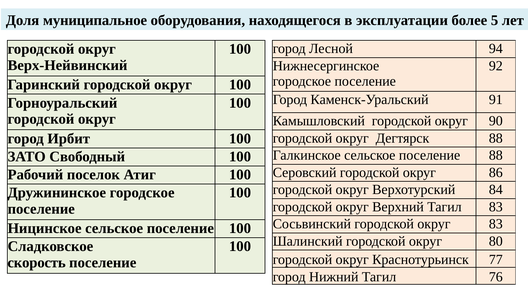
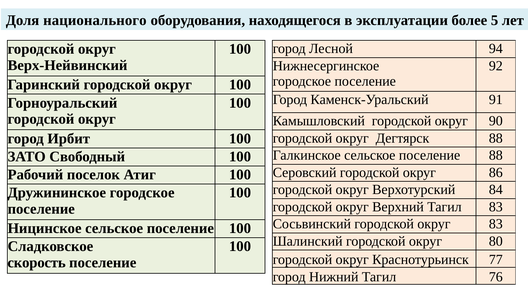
муниципальное: муниципальное -> национального (95, 20)
